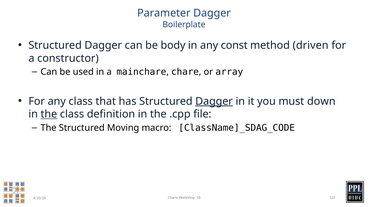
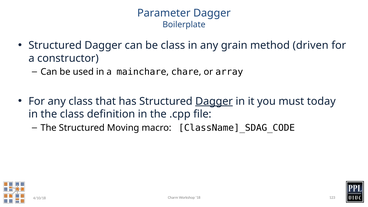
be body: body -> class (173, 45)
const: const -> grain (234, 45)
down: down -> today (321, 101)
the underline: present -> none (49, 114)
